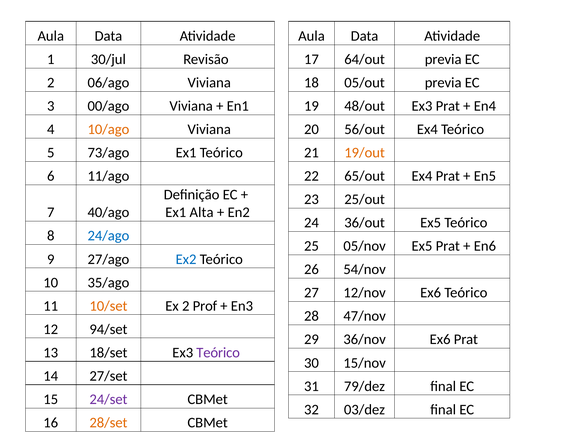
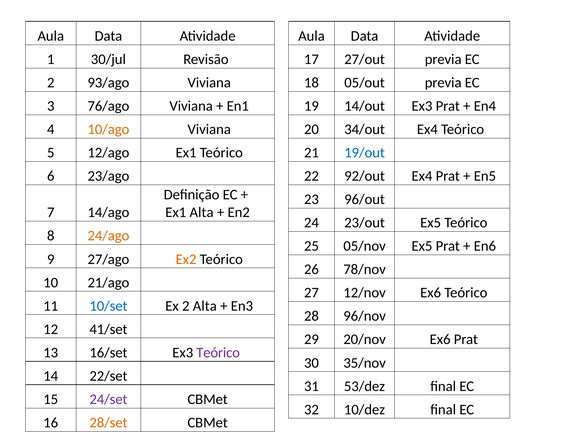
64/out: 64/out -> 27/out (365, 59)
06/ago: 06/ago -> 93/ago (108, 83)
00/ago: 00/ago -> 76/ago (108, 106)
48/out: 48/out -> 14/out (365, 106)
56/out: 56/out -> 34/out (365, 129)
73/ago: 73/ago -> 12/ago (108, 153)
19/out colour: orange -> blue (365, 153)
11/ago: 11/ago -> 23/ago (108, 176)
65/out: 65/out -> 92/out (365, 176)
25/out: 25/out -> 96/out (365, 199)
40/ago: 40/ago -> 14/ago (108, 212)
36/out: 36/out -> 23/out (365, 222)
24/ago colour: blue -> orange (108, 236)
Ex2 colour: blue -> orange (186, 259)
54/nov: 54/nov -> 78/nov (365, 269)
35/ago: 35/ago -> 21/ago (108, 282)
10/set colour: orange -> blue (108, 306)
2 Prof: Prof -> Alta (205, 306)
47/nov: 47/nov -> 96/nov (365, 316)
94/set: 94/set -> 41/set (108, 329)
36/nov: 36/nov -> 20/nov (365, 339)
18/set: 18/set -> 16/set (108, 352)
15/nov: 15/nov -> 35/nov (365, 362)
27/set: 27/set -> 22/set (108, 375)
79/dez: 79/dez -> 53/dez (364, 386)
03/dez: 03/dez -> 10/dez (364, 409)
